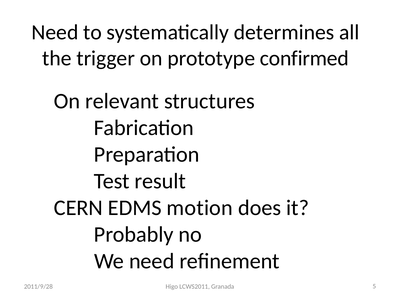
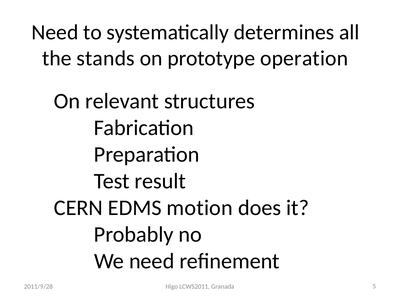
trigger: trigger -> stands (106, 58)
confirmed: confirmed -> operation (304, 58)
